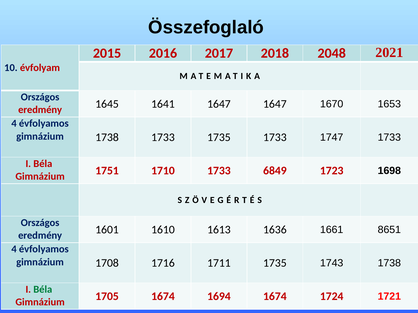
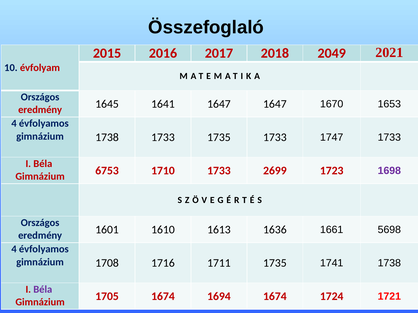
2048: 2048 -> 2049 (332, 53)
1751: 1751 -> 6753 (107, 171)
6849: 6849 -> 2699 (275, 171)
1698 colour: black -> purple (389, 171)
8651: 8651 -> 5698 (389, 230)
1743: 1743 -> 1741 (332, 263)
Béla colour: green -> purple (43, 290)
